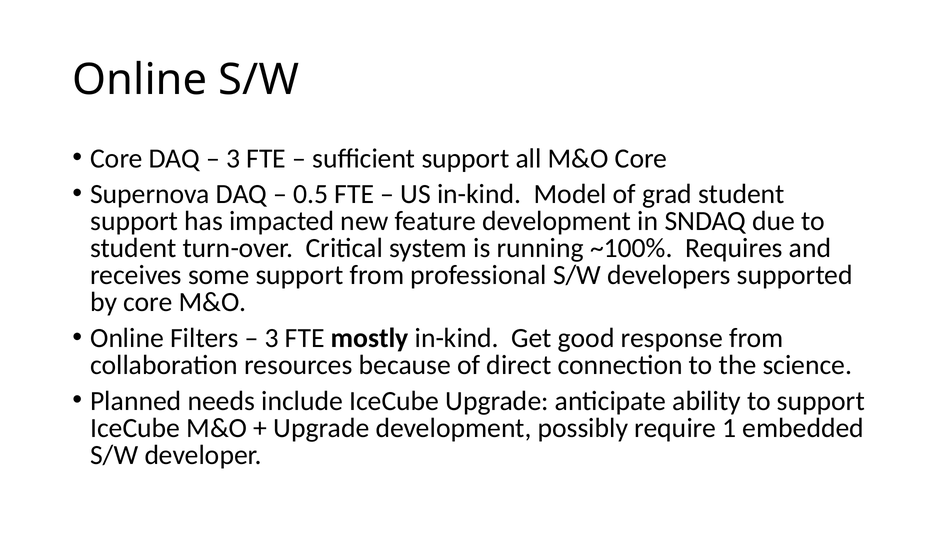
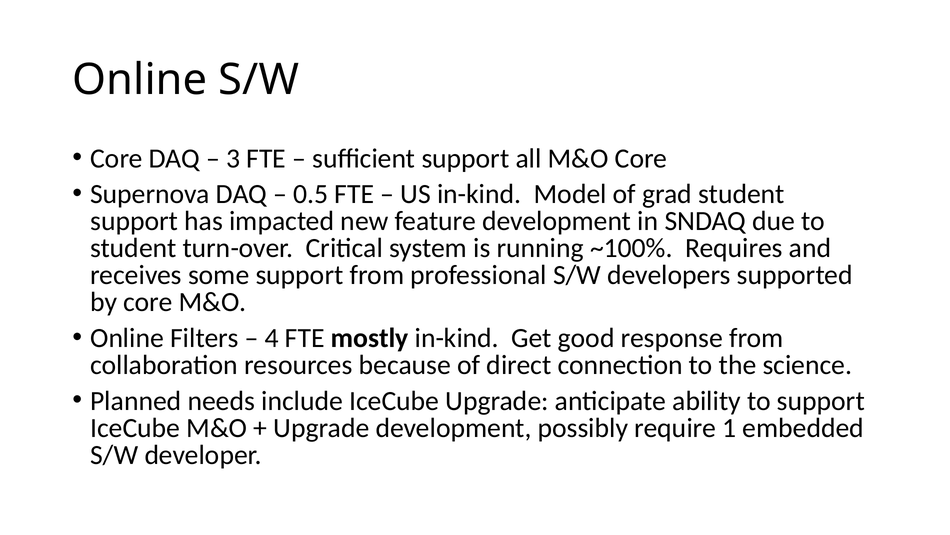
3: 3 -> 4 (272, 338)
